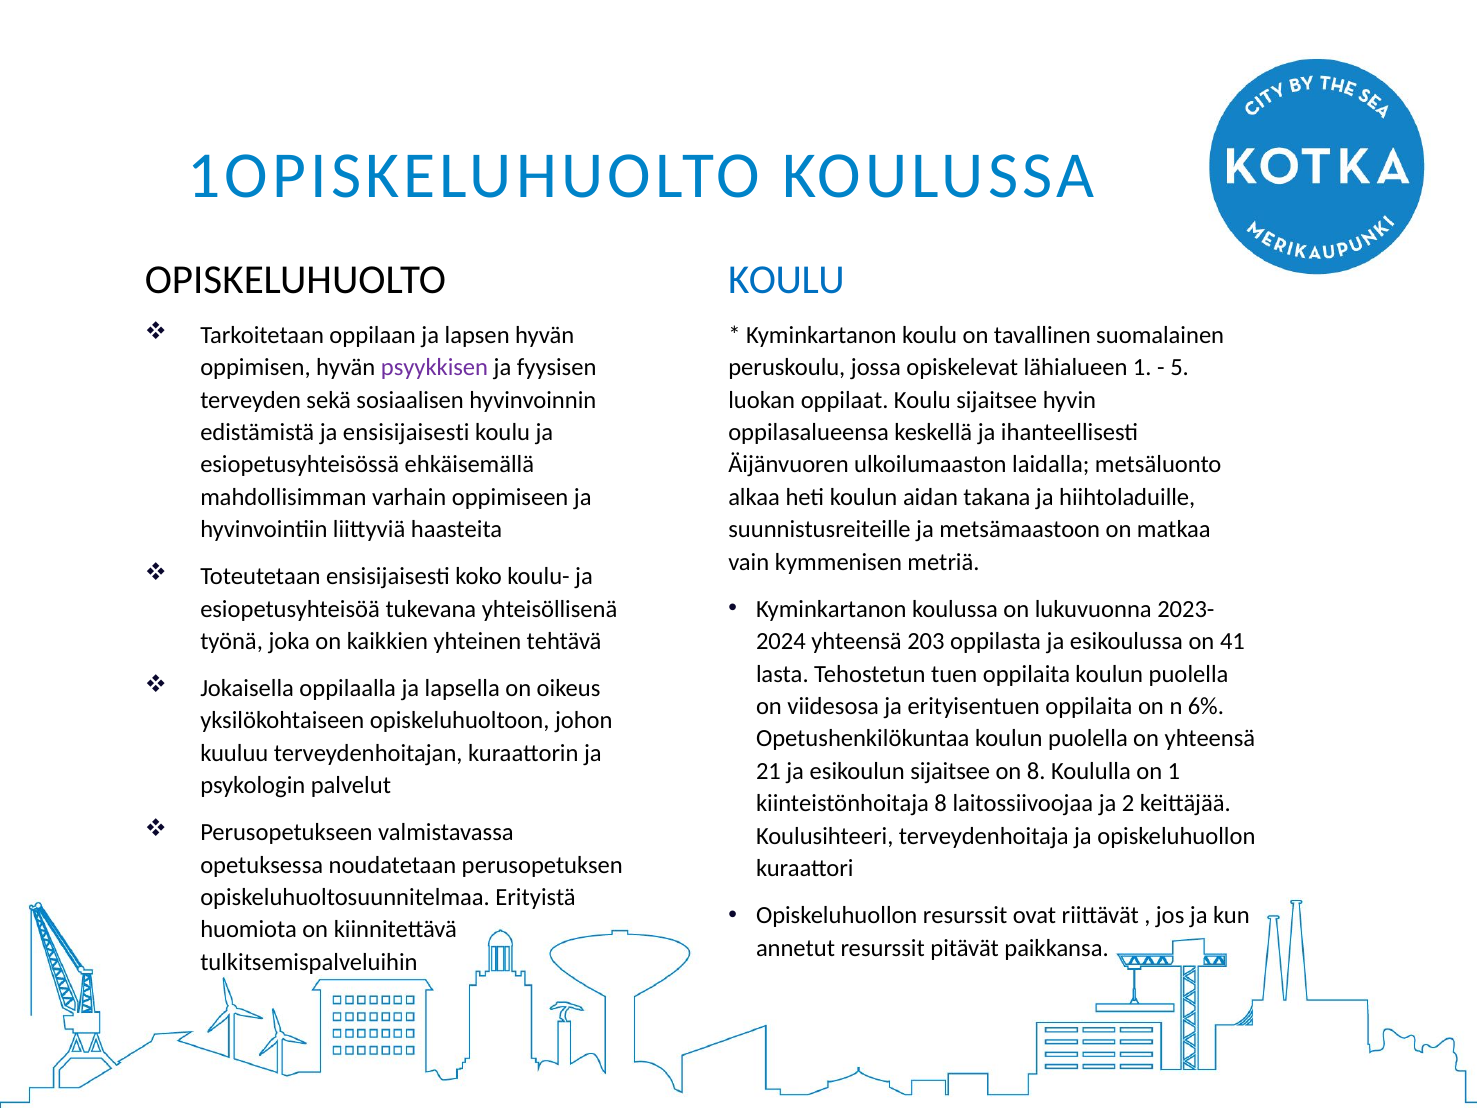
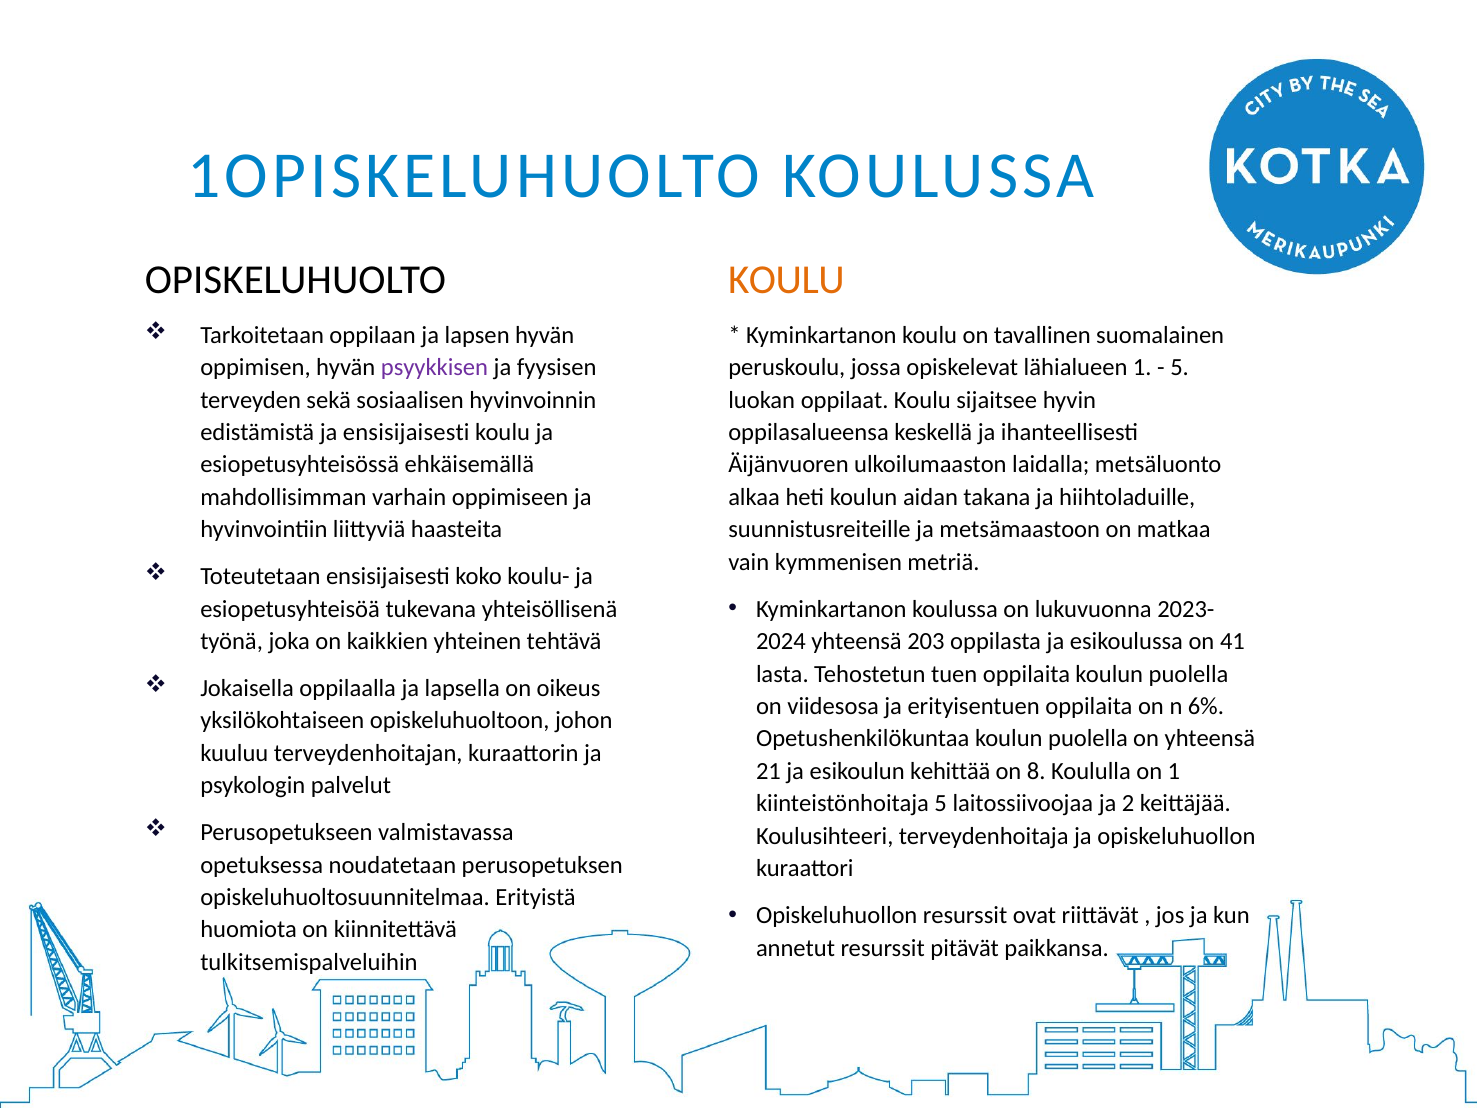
KOULU colour: blue -> orange (786, 279)
esikoulun sijaitsee: sijaitsee -> kehittää (950, 771)
kiinteistönhoitaja 8: 8 -> 5 (941, 804)
